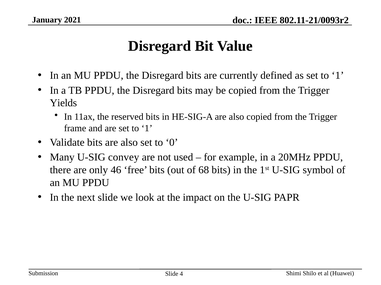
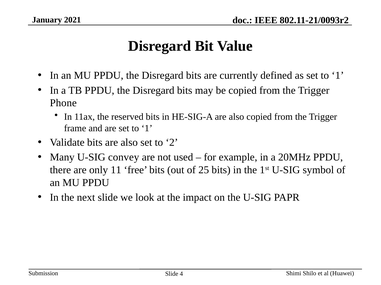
Yields: Yields -> Phone (63, 103)
0: 0 -> 2 (172, 143)
46: 46 -> 11 (116, 170)
68: 68 -> 25 (204, 170)
